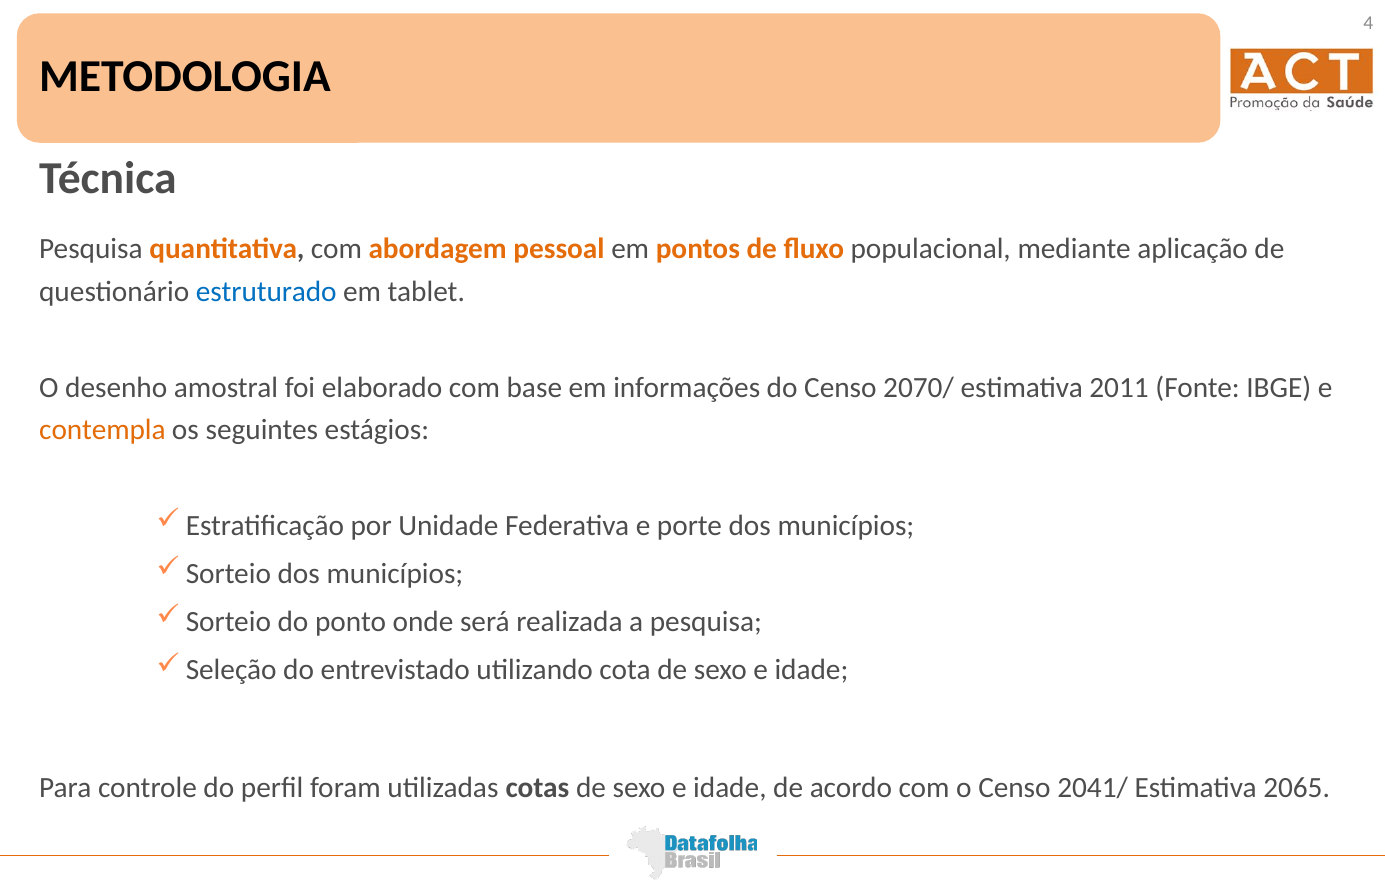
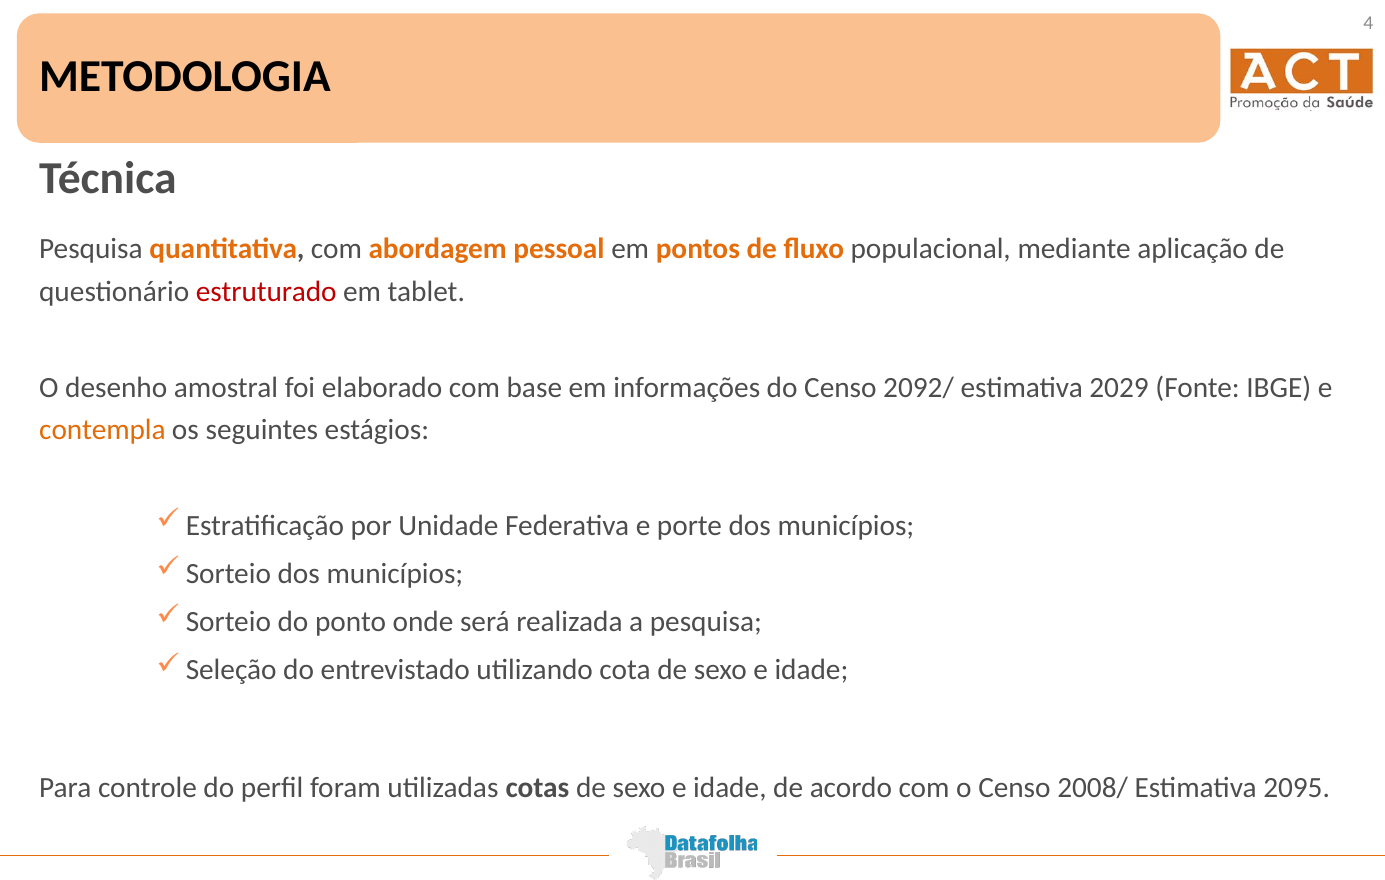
estruturado colour: blue -> red (266, 291)
2070/: 2070/ -> 2092/ (919, 387)
2011: 2011 -> 2029 (1119, 387)
2041/: 2041/ -> 2008/ (1093, 787)
2065: 2065 -> 2095 (1297, 787)
